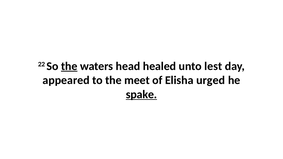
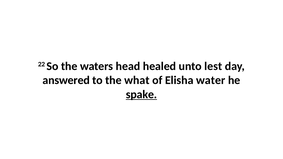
the underline: present -> none (69, 66)
appeared: appeared -> answered (66, 80)
meet: meet -> what (137, 80)
urged: urged -> water (211, 80)
